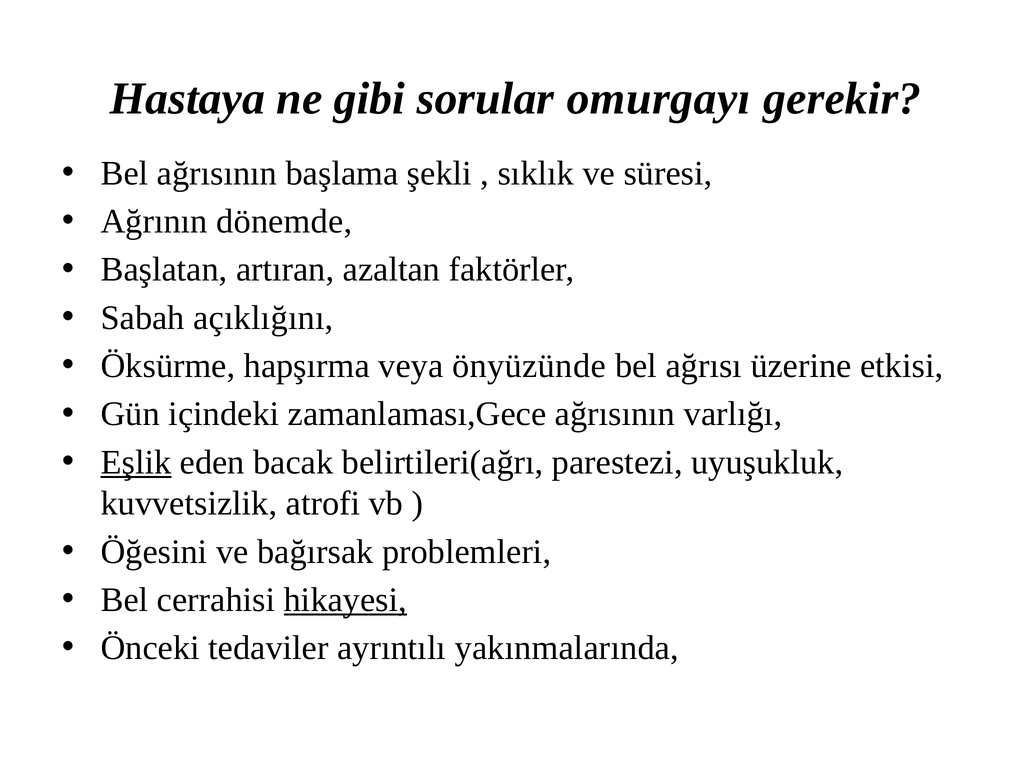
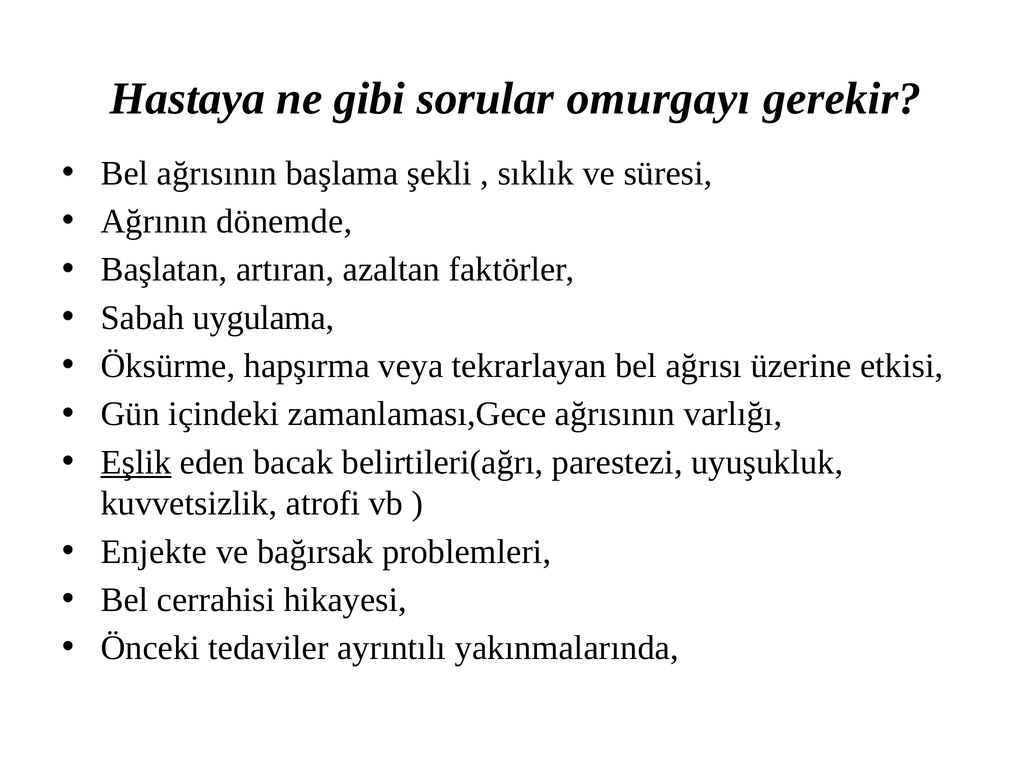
açıklığını: açıklığını -> uygulama (264, 318)
önyüzünde: önyüzünde -> tekrarlayan (529, 366)
Öğesini: Öğesini -> Enjekte (154, 552)
hikayesi underline: present -> none (345, 600)
